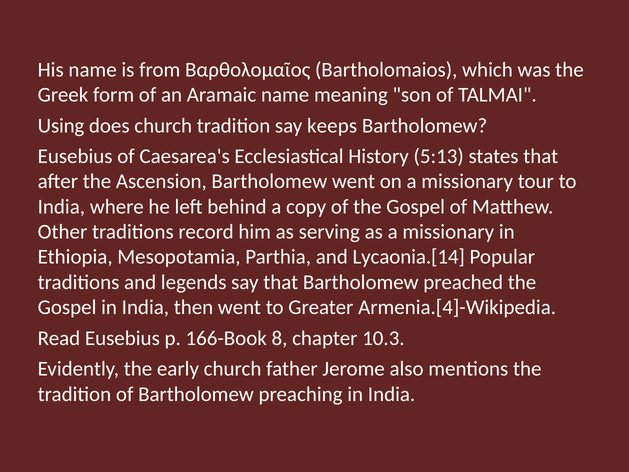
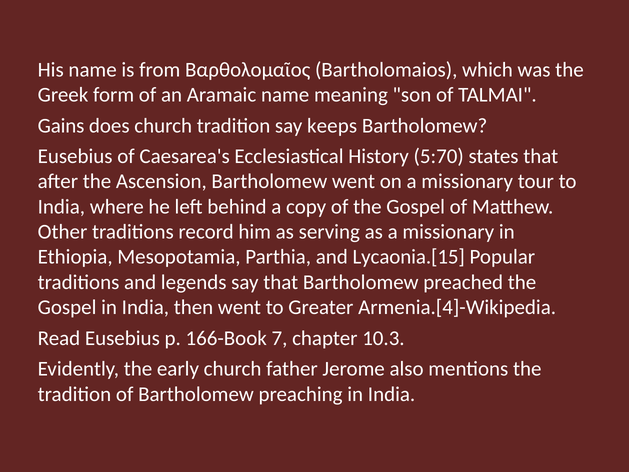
Using: Using -> Gains (61, 126)
5:13: 5:13 -> 5:70 (439, 156)
Lycaonia.[14: Lycaonia.[14 -> Lycaonia.[15 (409, 257)
8: 8 -> 7 (279, 338)
